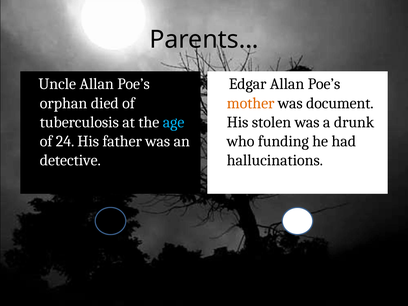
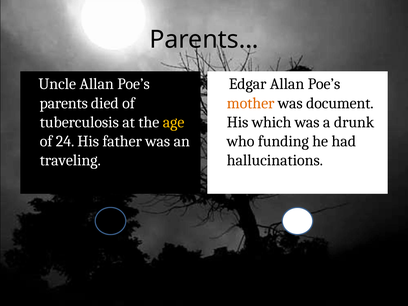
orphan: orphan -> parents (64, 103)
age colour: light blue -> yellow (174, 122)
stolen: stolen -> which (272, 122)
detective: detective -> traveling (70, 160)
